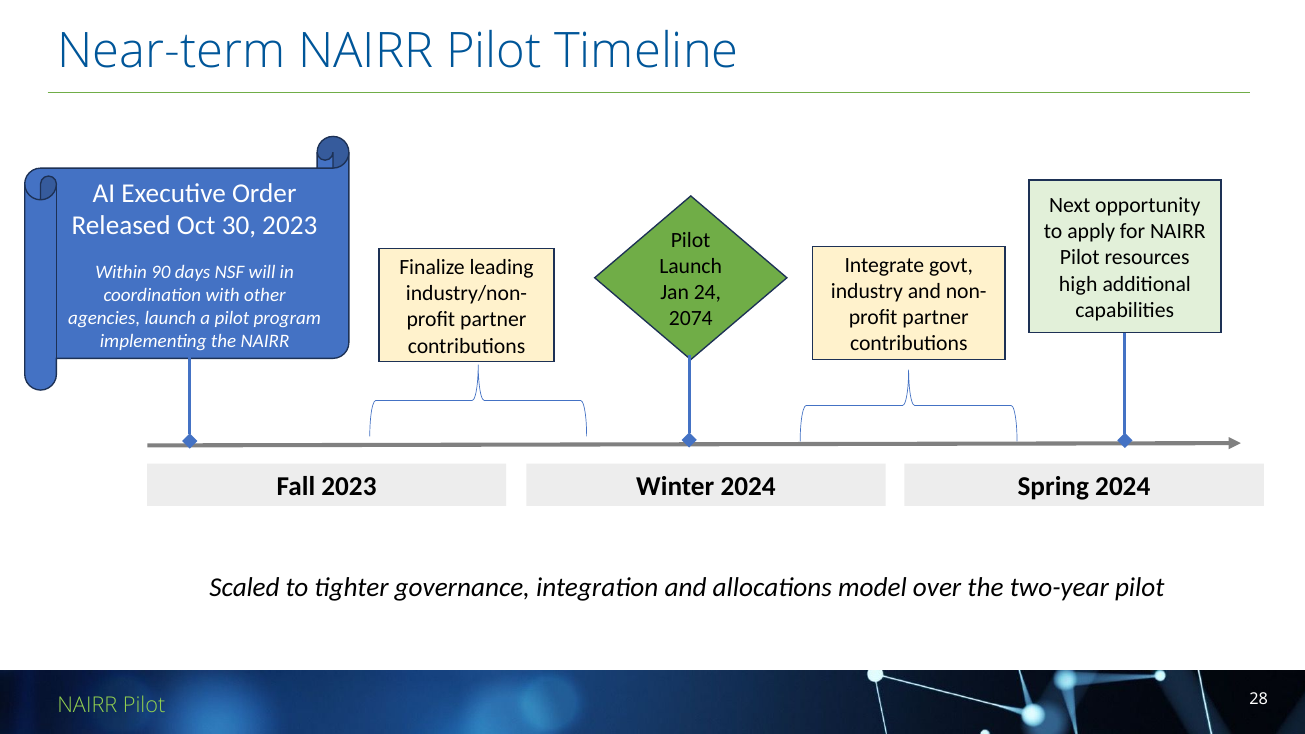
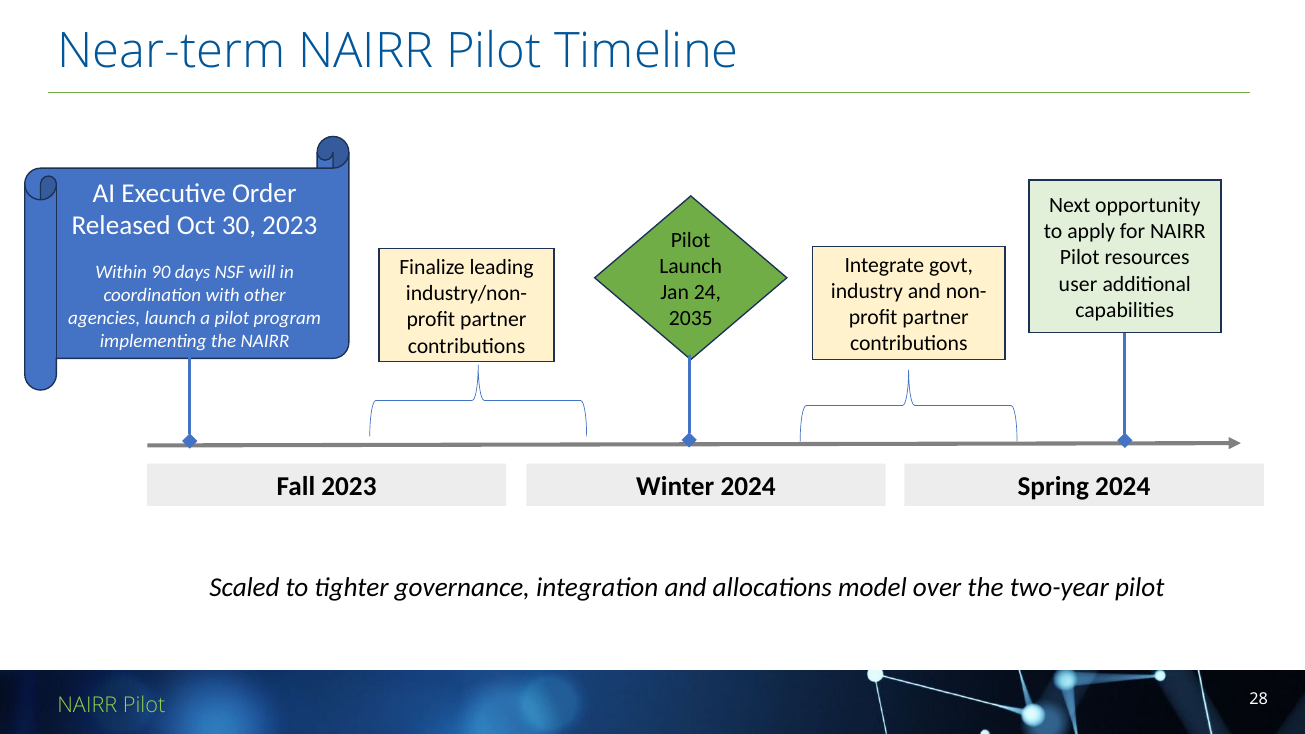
high: high -> user (1078, 284)
2074: 2074 -> 2035 (691, 318)
